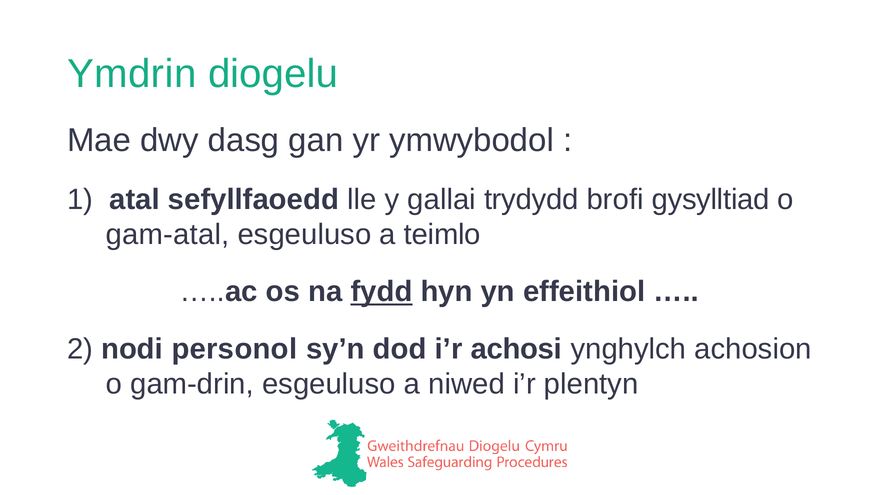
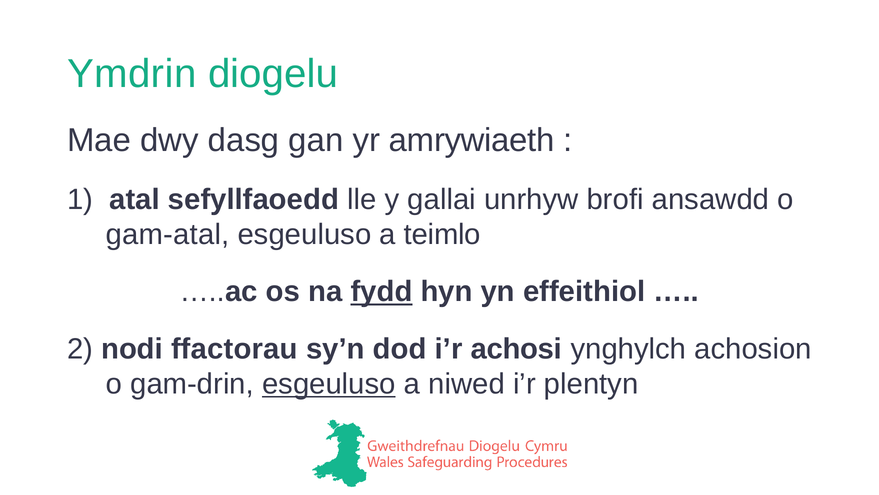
ymwybodol: ymwybodol -> amrywiaeth (472, 140)
trydydd: trydydd -> unrhyw (531, 199)
gysylltiad: gysylltiad -> ansawdd (710, 199)
personol: personol -> ffactorau (234, 349)
esgeuluso underline: none -> present (329, 384)
